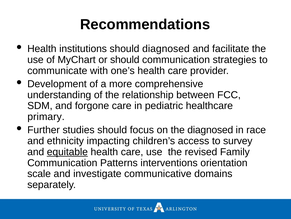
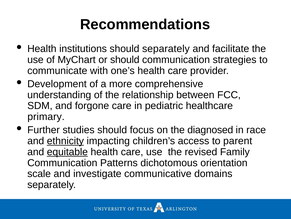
should diagnosed: diagnosed -> separately (166, 49)
ethnicity underline: none -> present (65, 141)
survey: survey -> parent (238, 141)
interventions: interventions -> dichotomous (169, 162)
